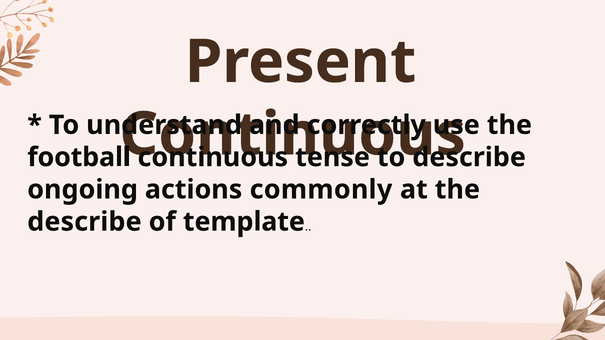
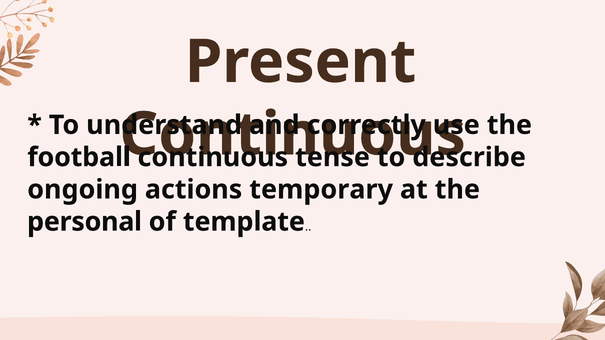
commonly: commonly -> temporary (321, 190)
describe: describe -> personal (85, 222)
